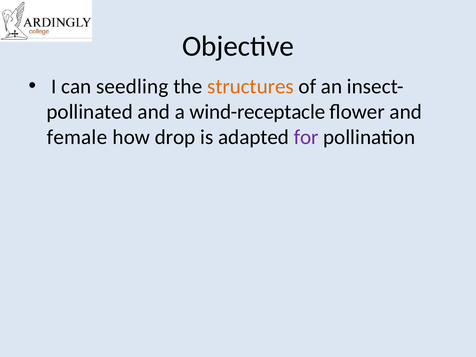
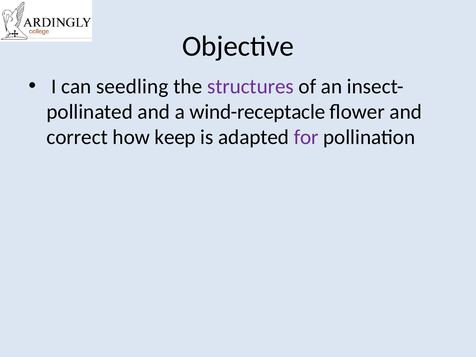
structures colour: orange -> purple (250, 86)
female: female -> correct (77, 137)
drop: drop -> keep (175, 137)
